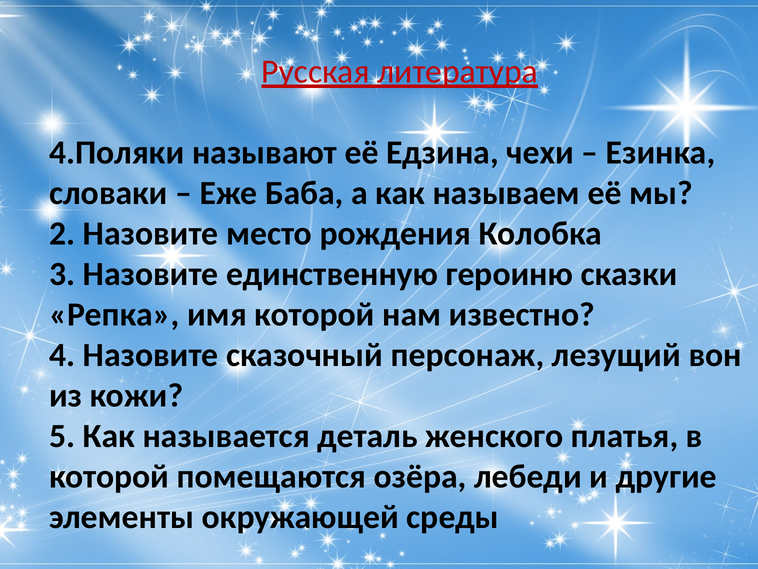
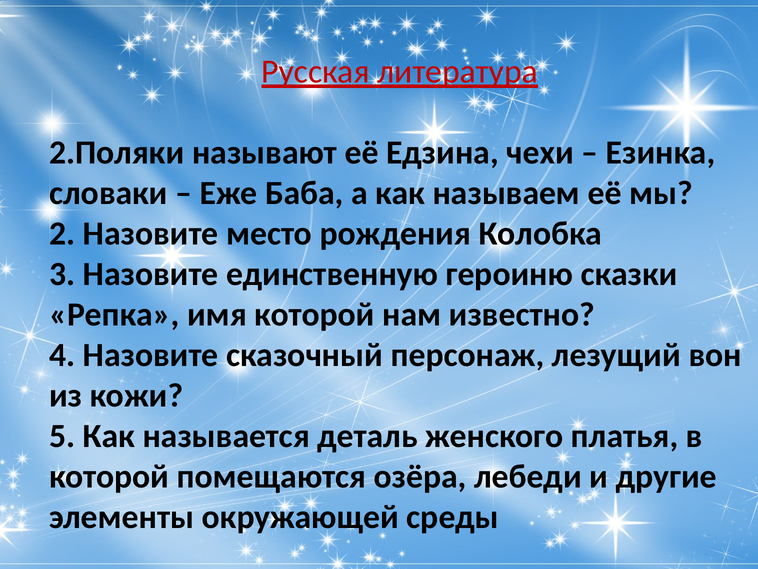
4.Поляки: 4.Поляки -> 2.Поляки (117, 153)
